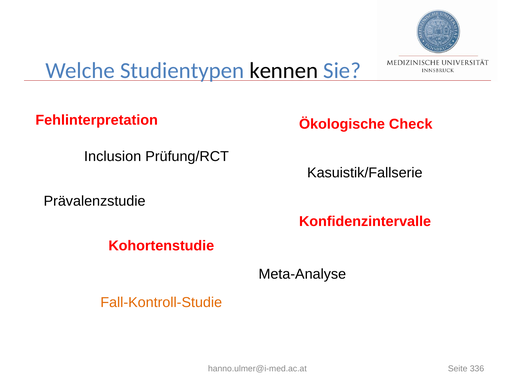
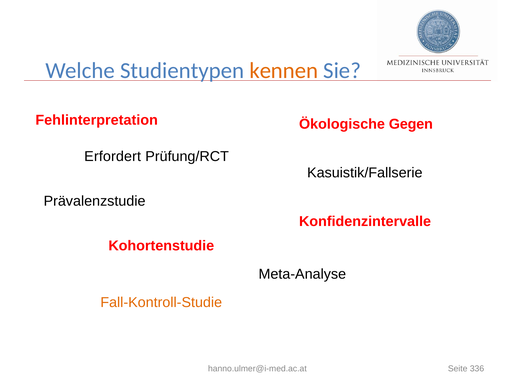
kennen colour: black -> orange (284, 71)
Check: Check -> Gegen (411, 124)
Inclusion: Inclusion -> Erfordert (113, 157)
